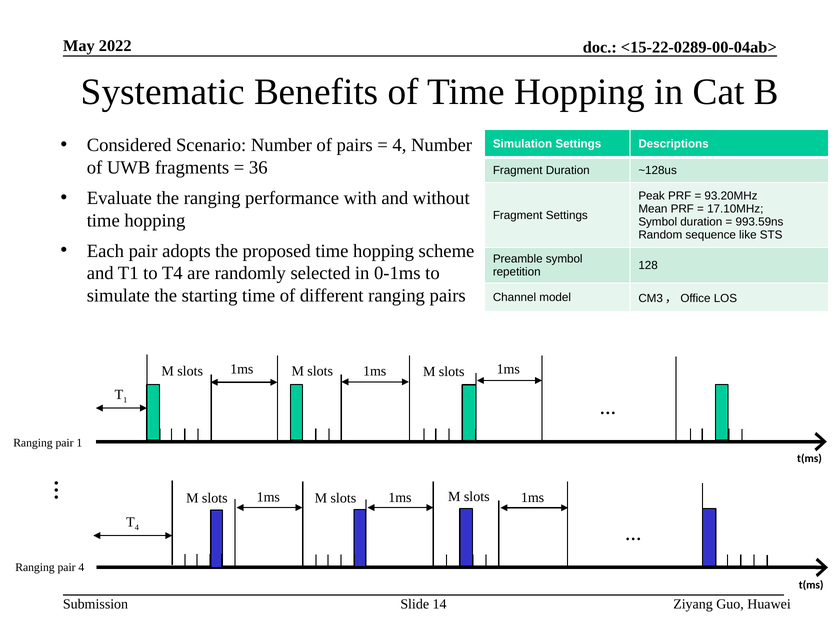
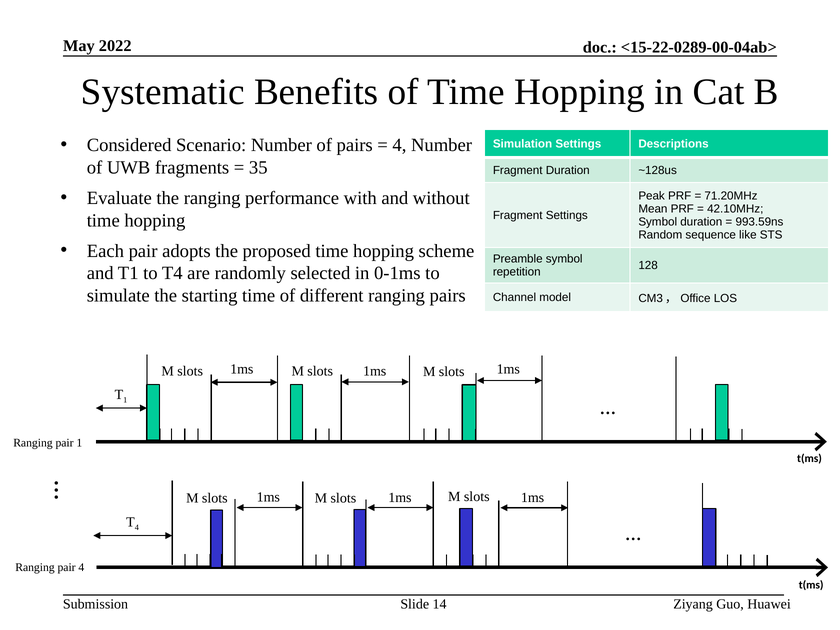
36: 36 -> 35 (258, 167)
93.20MHz: 93.20MHz -> 71.20MHz (731, 196)
17.10MHz: 17.10MHz -> 42.10MHz (735, 209)
